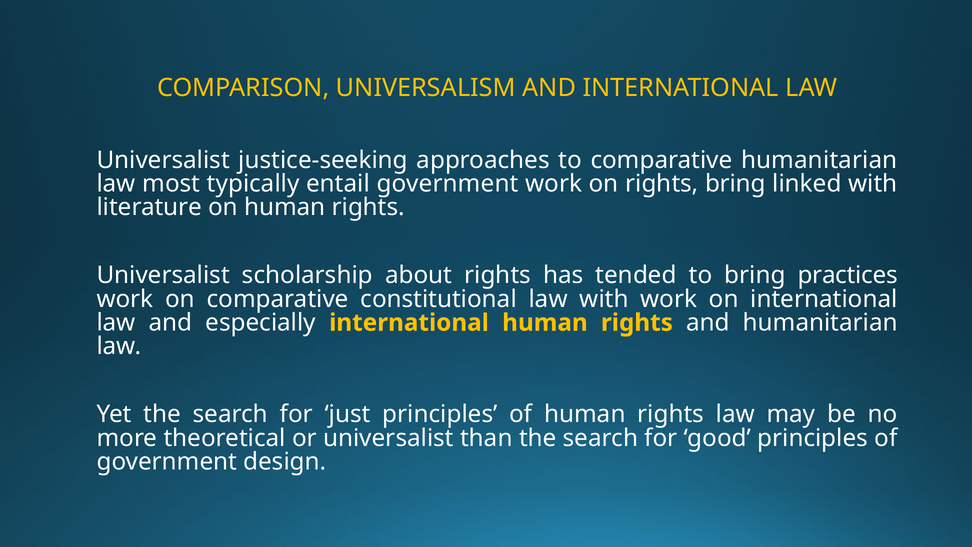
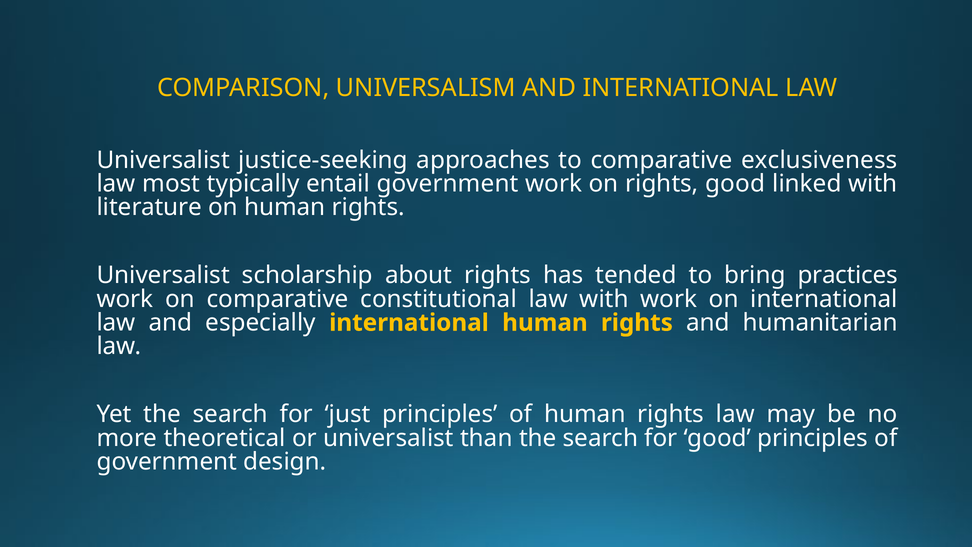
comparative humanitarian: humanitarian -> exclusiveness (819, 160)
rights bring: bring -> good (735, 184)
